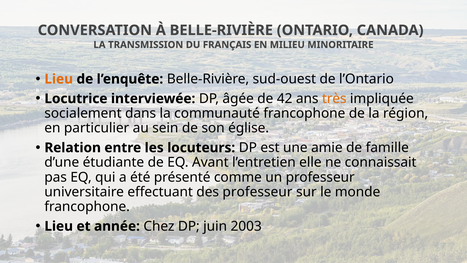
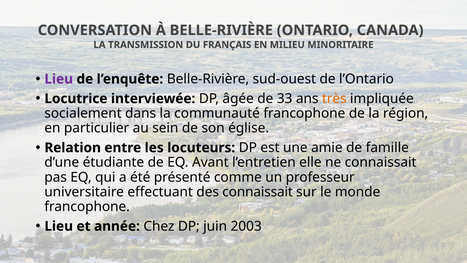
Lieu colour: orange -> purple (59, 79)
42: 42 -> 33 (285, 99)
des professeur: professeur -> connaissait (258, 192)
